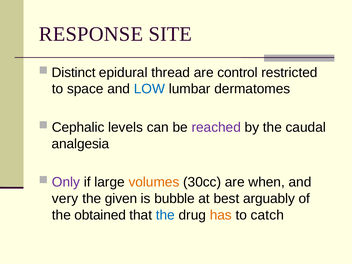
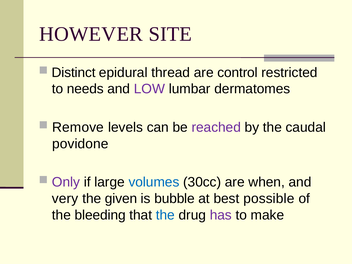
RESPONSE: RESPONSE -> HOWEVER (91, 34)
space: space -> needs (85, 89)
LOW colour: blue -> purple (149, 89)
Cephalic: Cephalic -> Remove (78, 127)
analgesia: analgesia -> povidone (80, 144)
volumes colour: orange -> blue (154, 182)
arguably: arguably -> possible (269, 199)
obtained: obtained -> bleeding (100, 215)
has colour: orange -> purple (221, 215)
catch: catch -> make (267, 215)
